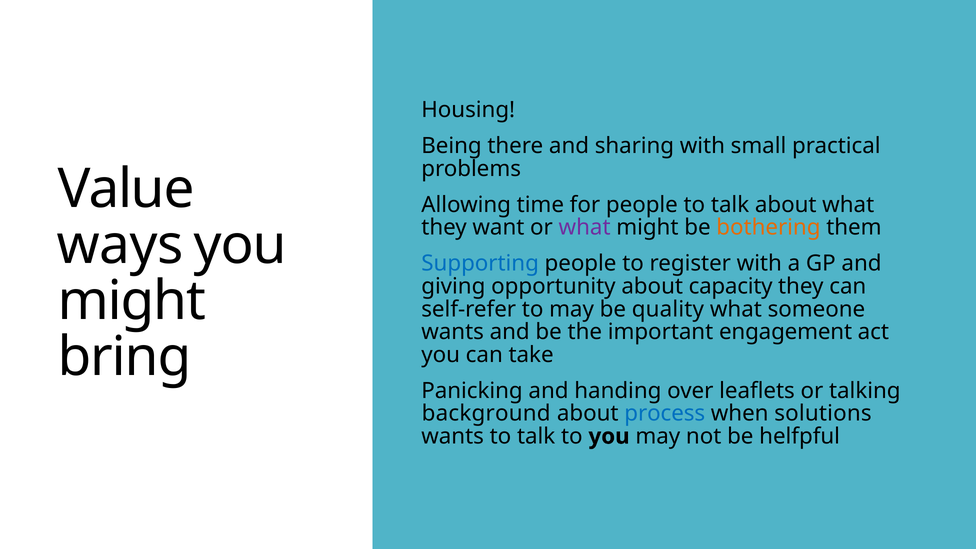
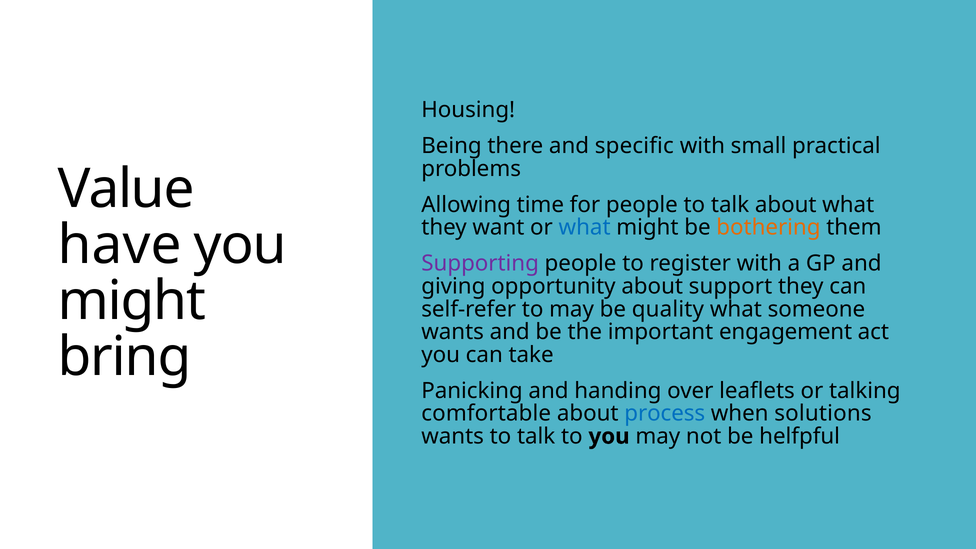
sharing: sharing -> specific (634, 146)
what colour: purple -> blue (585, 228)
ways: ways -> have (120, 245)
Supporting colour: blue -> purple (480, 264)
capacity: capacity -> support (730, 286)
background: background -> comfortable (486, 414)
